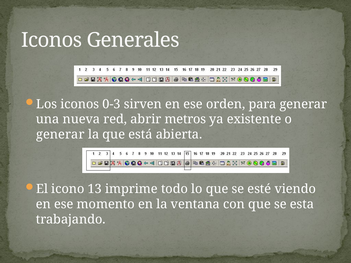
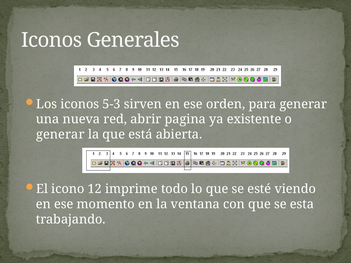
0-3: 0-3 -> 5-3 (112, 104)
metros: metros -> pagina (185, 119)
13: 13 -> 12 (95, 189)
